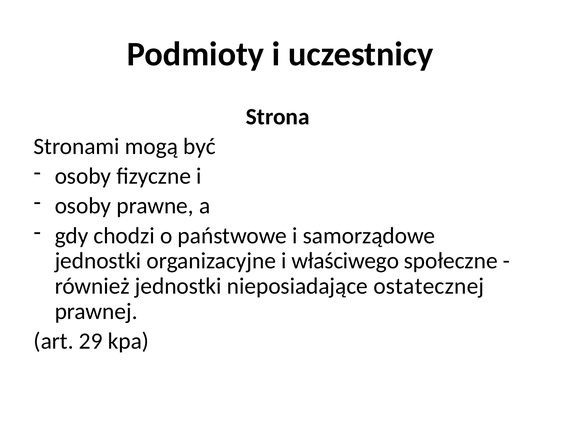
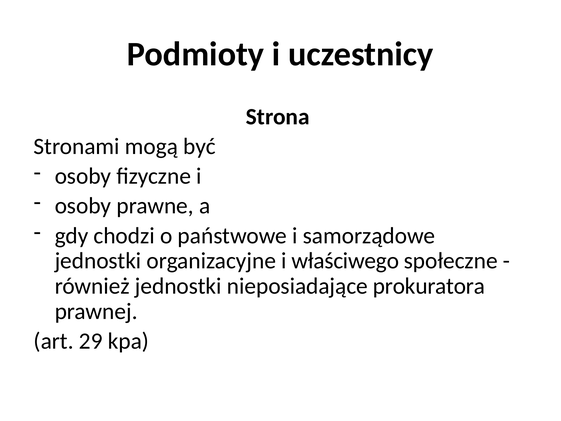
ostatecznej: ostatecznej -> prokuratora (429, 286)
